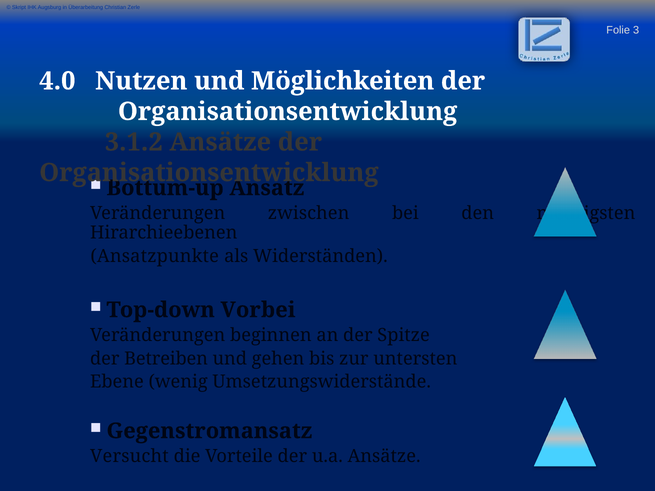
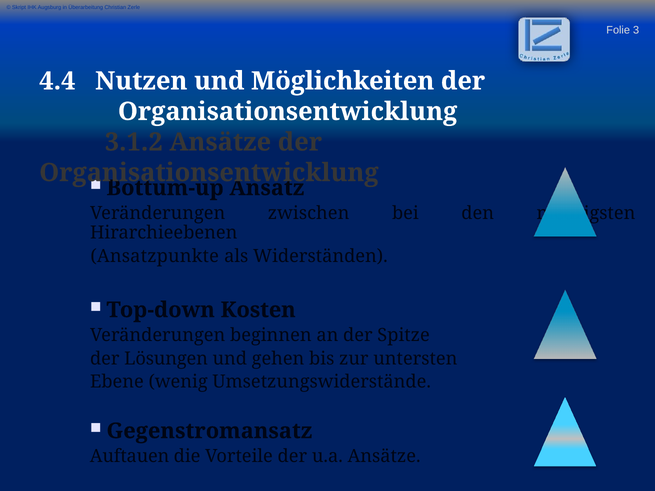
4.0: 4.0 -> 4.4 (57, 81)
Vorbei: Vorbei -> Kosten (258, 310)
Betreiben: Betreiben -> Lösungen (166, 359)
Versucht: Versucht -> Auftauen (130, 456)
